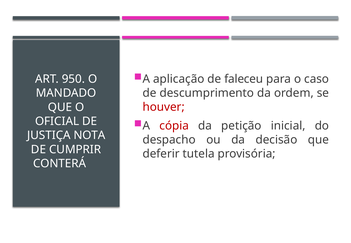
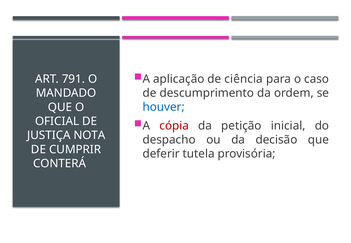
faleceu: faleceu -> ciência (244, 79)
950: 950 -> 791 (73, 79)
houver colour: red -> blue (164, 107)
